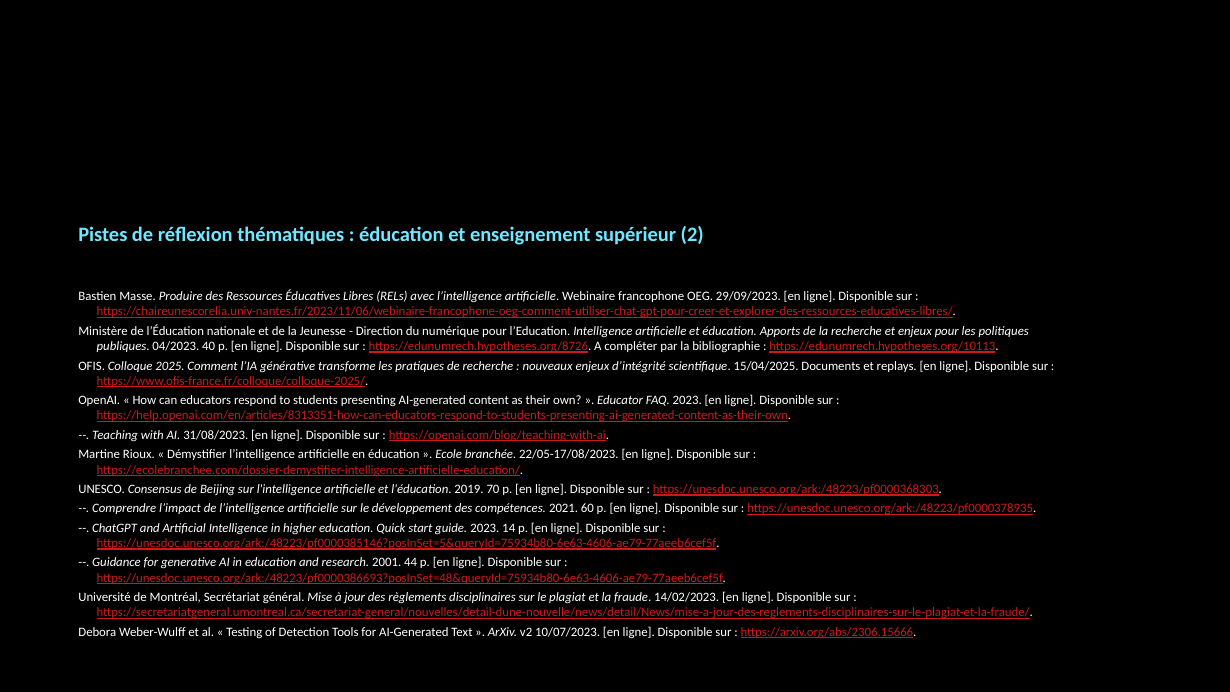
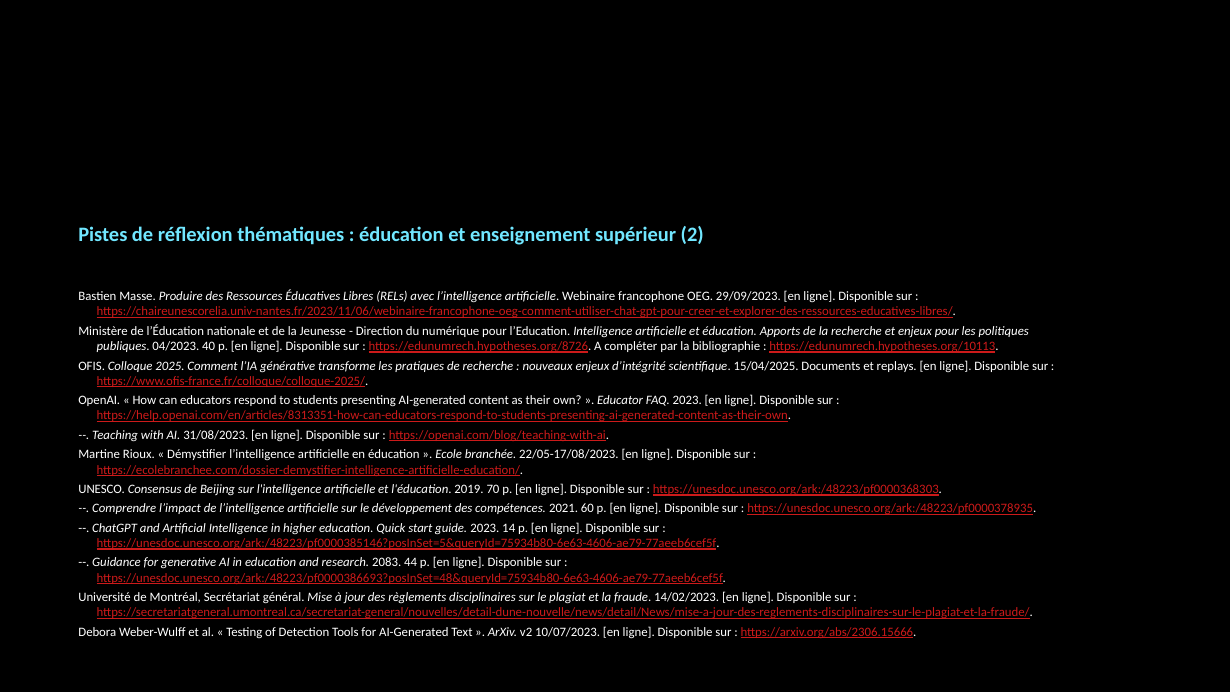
2001: 2001 -> 2083 (387, 563)
